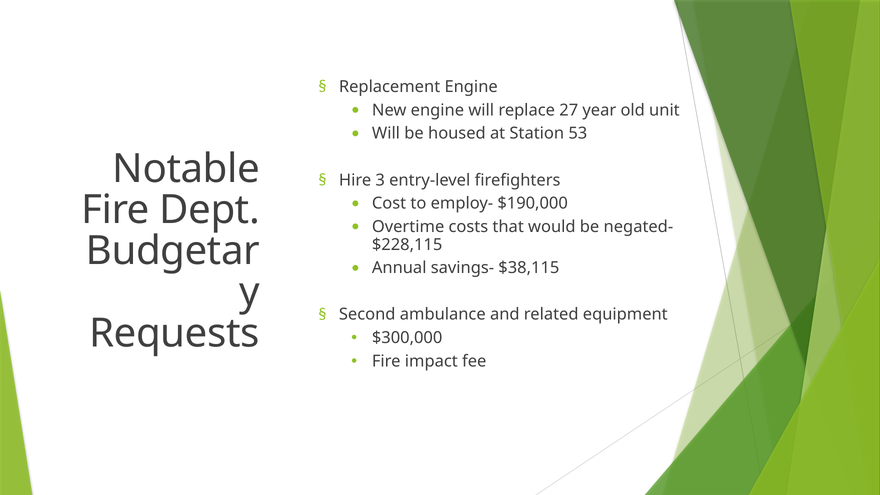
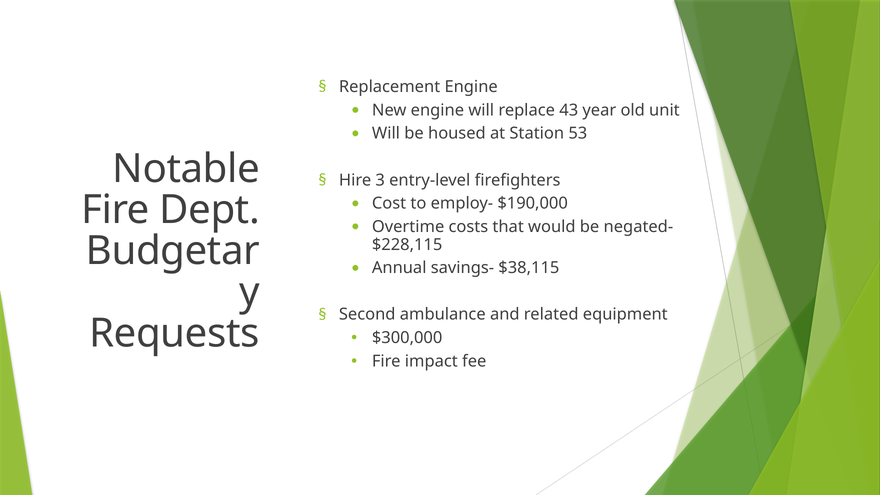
27: 27 -> 43 (569, 110)
